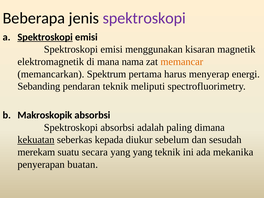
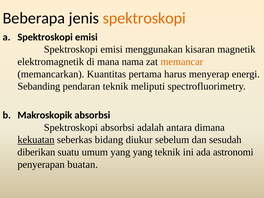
spektroskopi colour: purple -> orange (144, 18)
Spektroskopi underline: present -> none (45, 37)
Spektrum: Spektrum -> Kuantitas (106, 74)
paling: paling -> antara (179, 127)
kepada: kepada -> bidang (109, 140)
merekam: merekam -> diberikan (36, 152)
secara: secara -> umum (95, 152)
mekanika: mekanika -> astronomi (233, 152)
